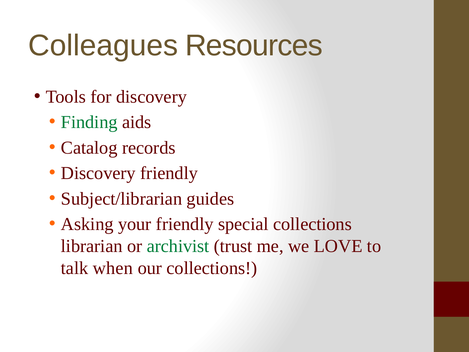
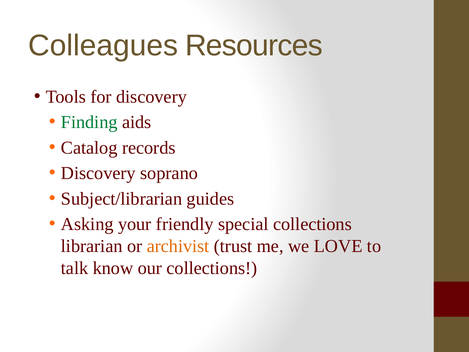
Discovery friendly: friendly -> soprano (169, 173)
archivist colour: green -> orange (178, 246)
when: when -> know (113, 268)
